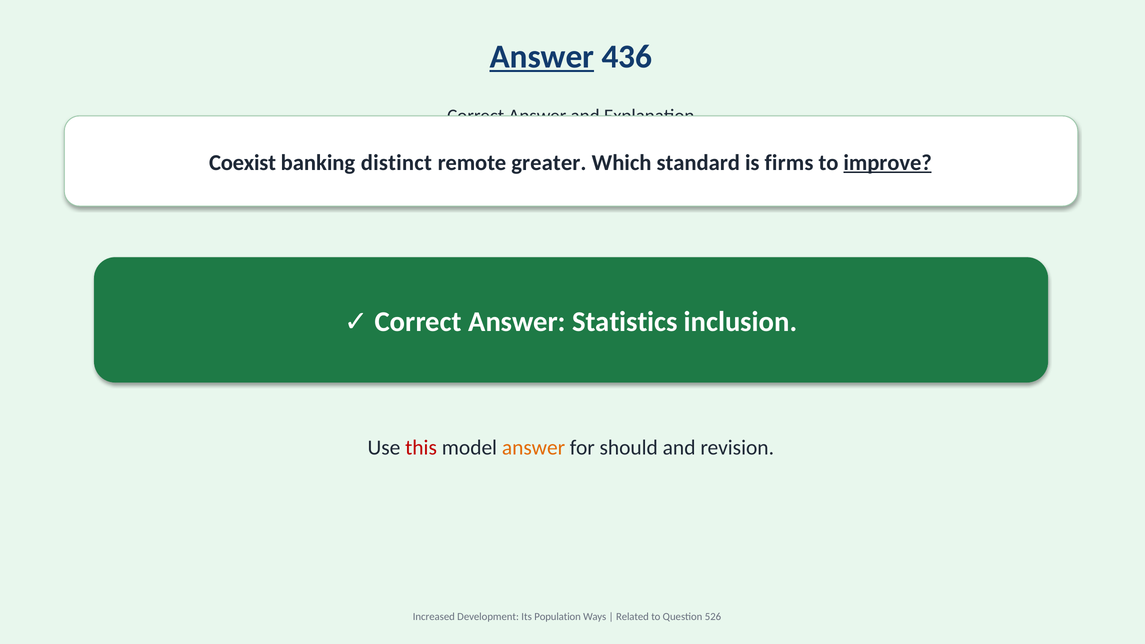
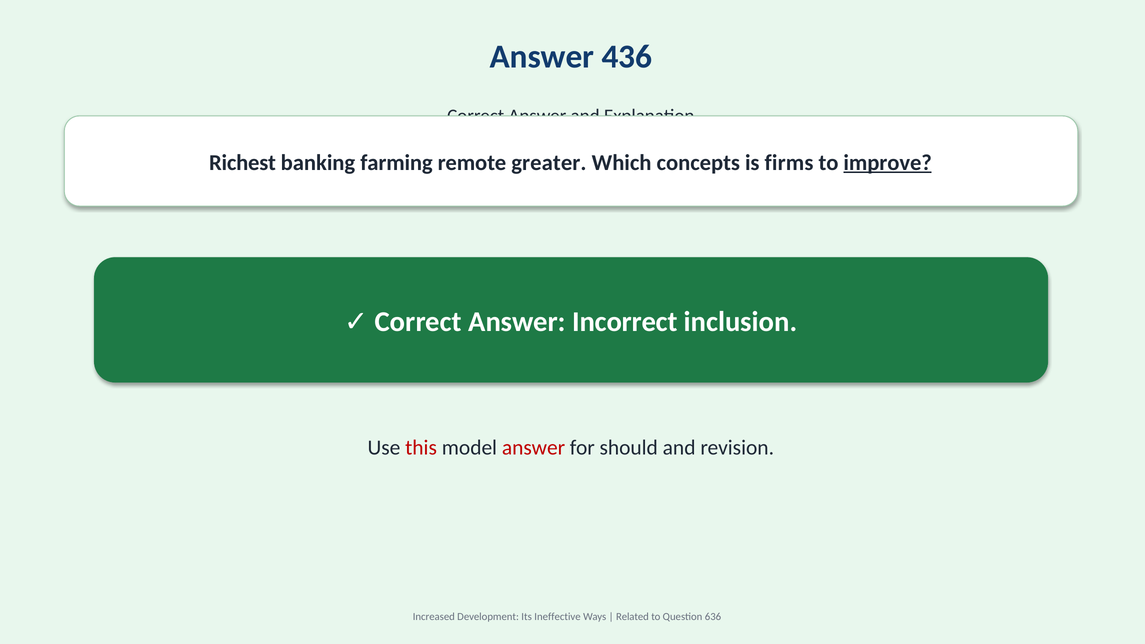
Answer underline: present -> none (542, 57)
Coexist: Coexist -> Richest (243, 163)
distinct: distinct -> farming (397, 163)
standard: standard -> concepts (698, 163)
Statistics: Statistics -> Incorrect (625, 322)
answer colour: orange -> red (534, 448)
Population: Population -> Ineffective (558, 617)
526: 526 -> 636 (713, 617)
